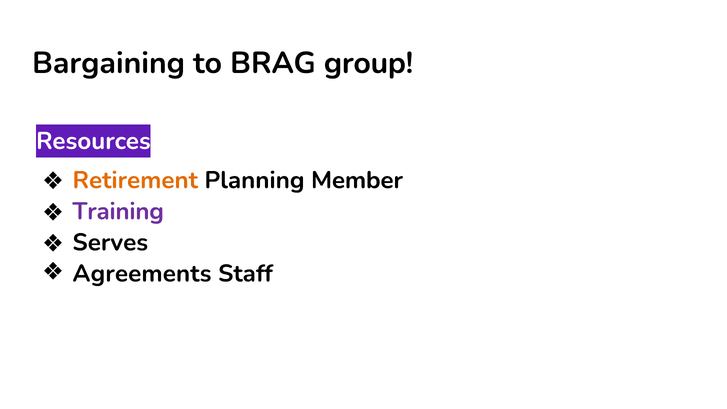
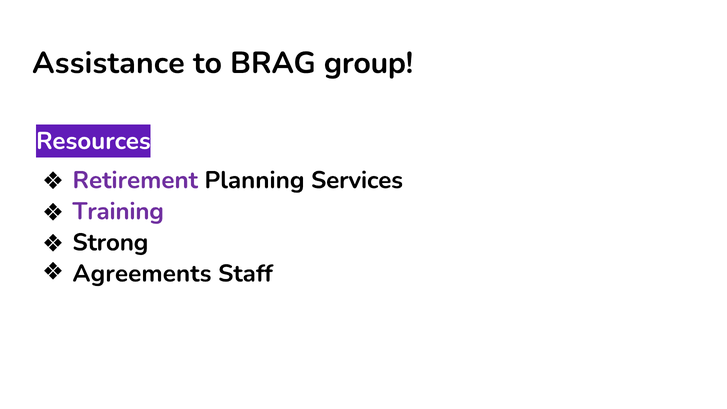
Bargaining: Bargaining -> Assistance (108, 63)
Retirement colour: orange -> purple (135, 180)
Member: Member -> Services (357, 180)
Serves: Serves -> Strong (110, 242)
